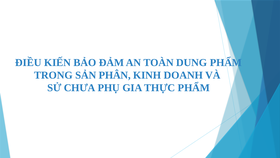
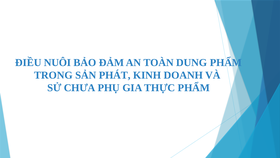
KIẾN: KIẾN -> NUÔI (58, 62)
PHÂN: PHÂN -> PHÁT (115, 75)
